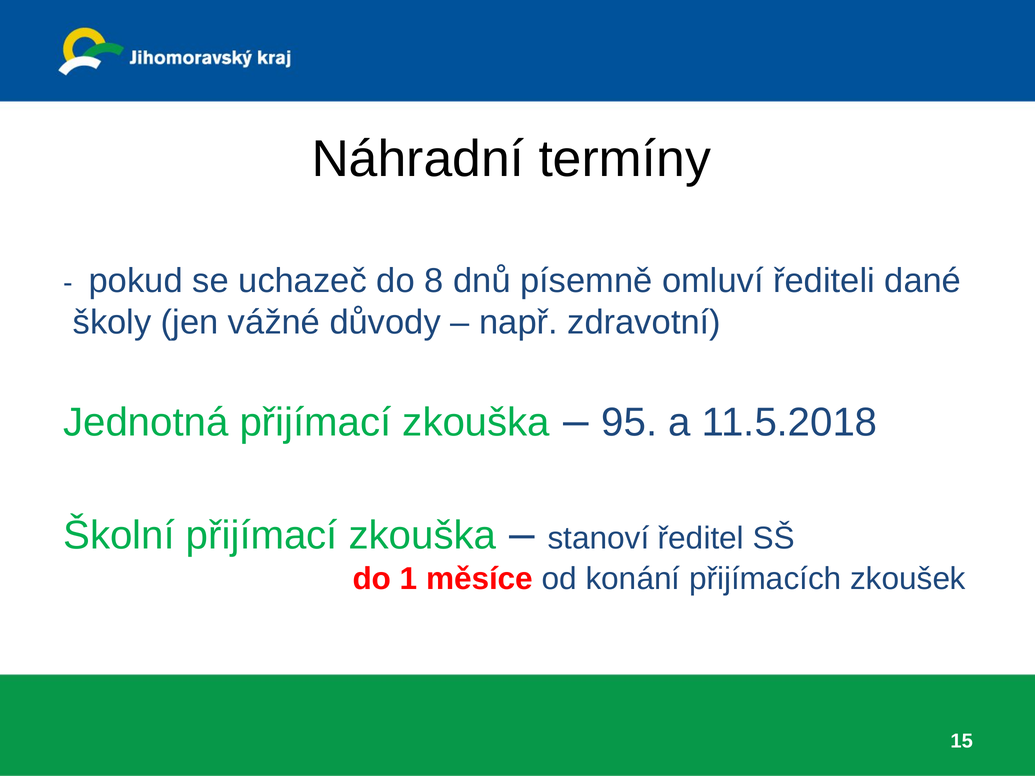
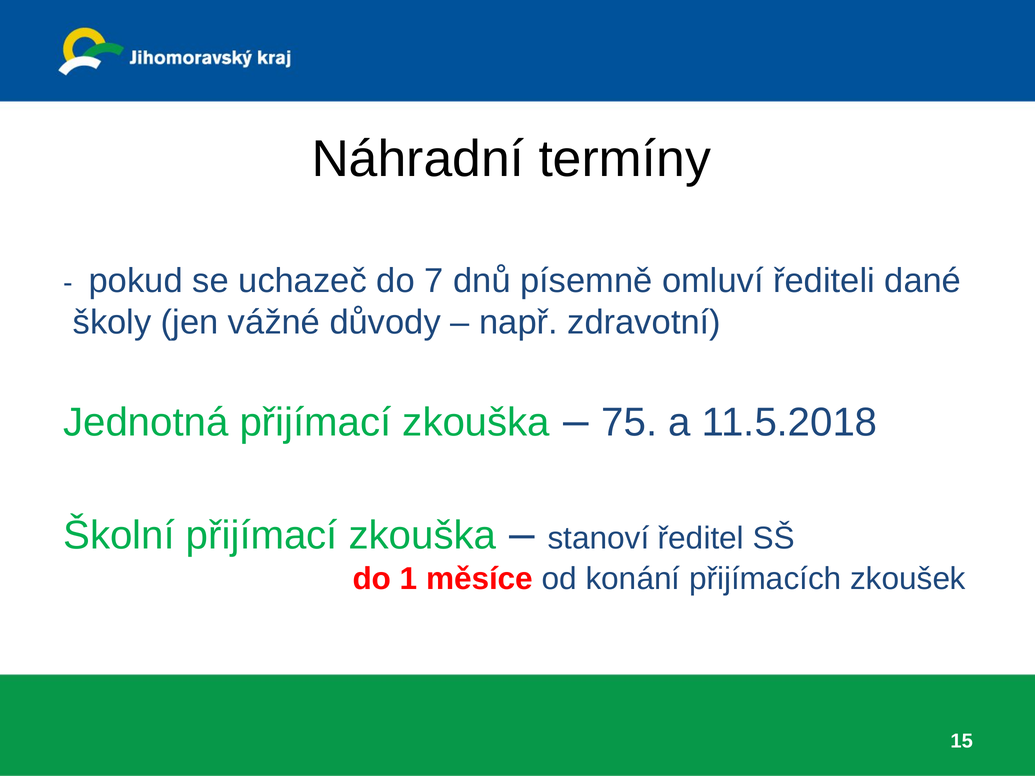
8: 8 -> 7 (434, 281)
95: 95 -> 75 (629, 423)
